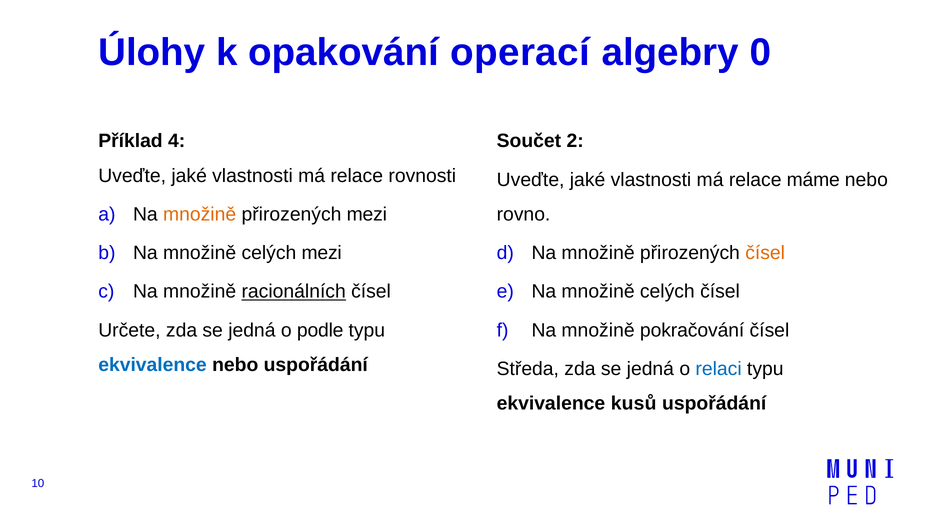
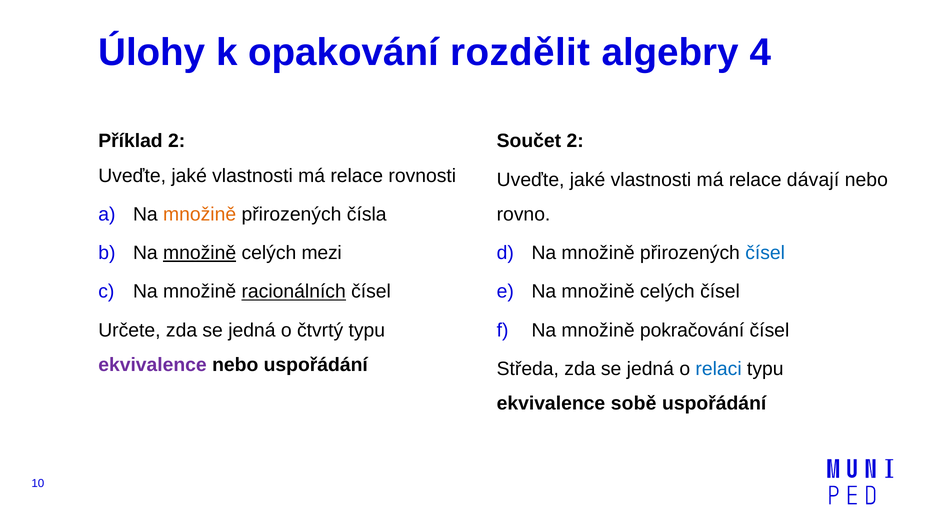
operací: operací -> rozdělit (520, 53)
0: 0 -> 4 (760, 53)
Příklad 4: 4 -> 2 (177, 141)
máme: máme -> dávají (813, 180)
přirozených mezi: mezi -> čísla (367, 215)
množině underline: none -> present (200, 253)
čísel colour: orange -> blue (765, 253)
podle: podle -> čtvrtý (320, 330)
ekvivalence colour: blue -> purple (153, 365)
kusů: kusů -> sobě (634, 404)
